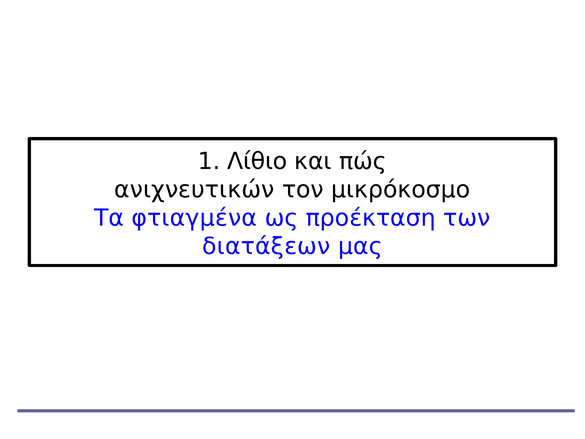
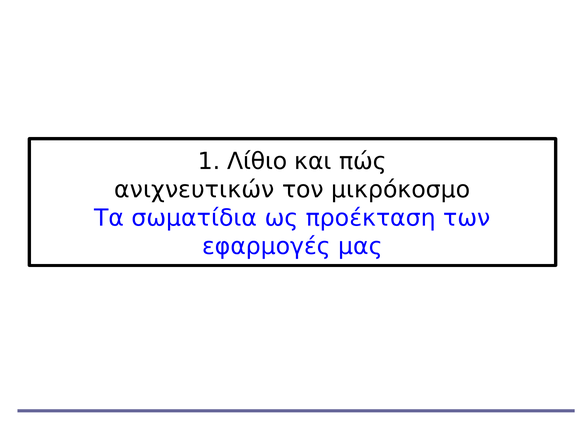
φτιαγμένα: φτιαγμένα -> σωματίδια (194, 218)
διατάξεων: διατάξεων -> εφαρμογές (266, 246)
